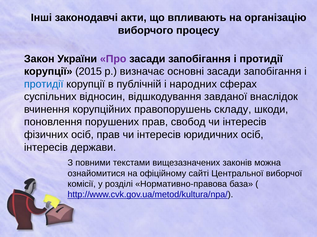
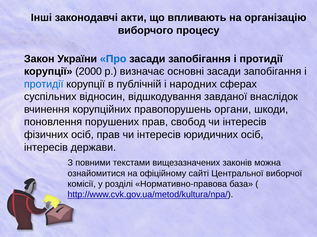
Про colour: purple -> blue (113, 59)
2015: 2015 -> 2000 (89, 72)
складу: складу -> органи (233, 110)
